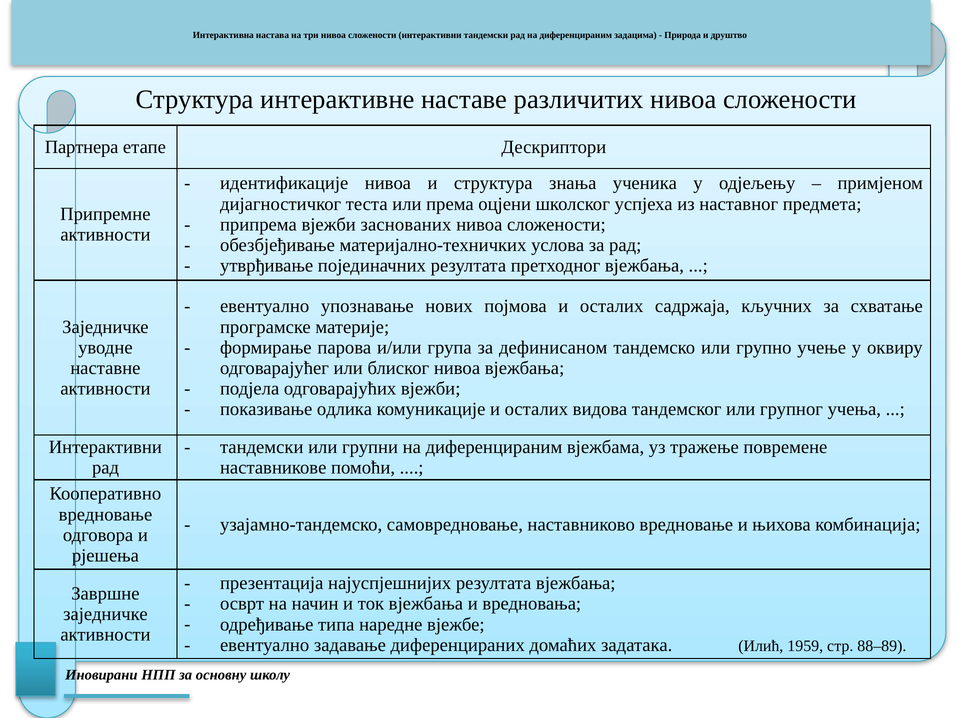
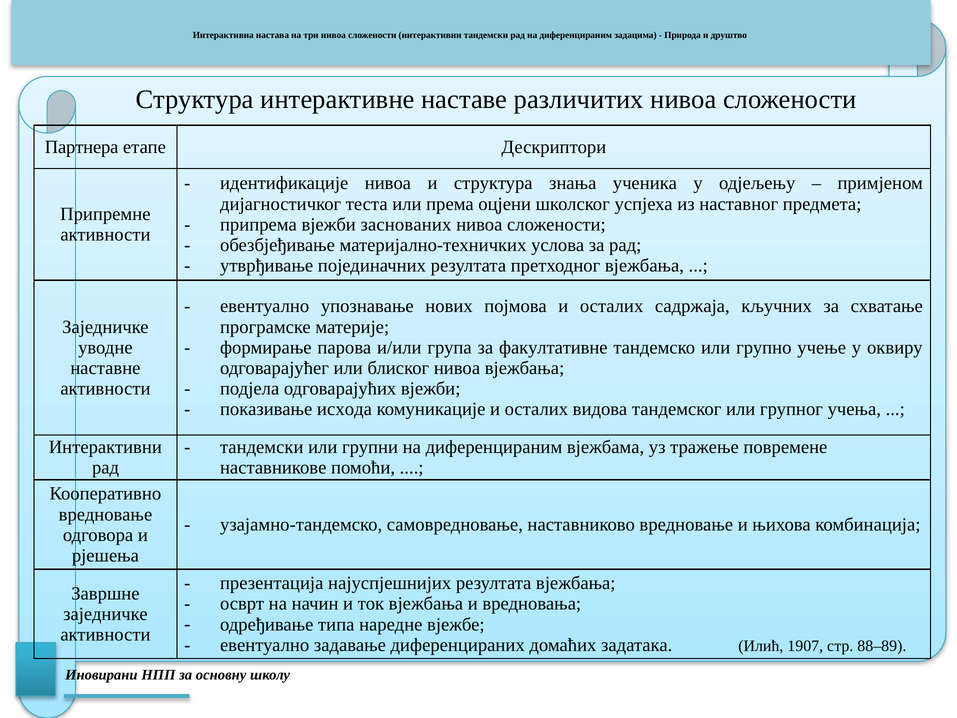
дефинисаном: дефинисаном -> факултативне (553, 347)
одлика: одлика -> исхода (344, 409)
1959: 1959 -> 1907 (805, 646)
